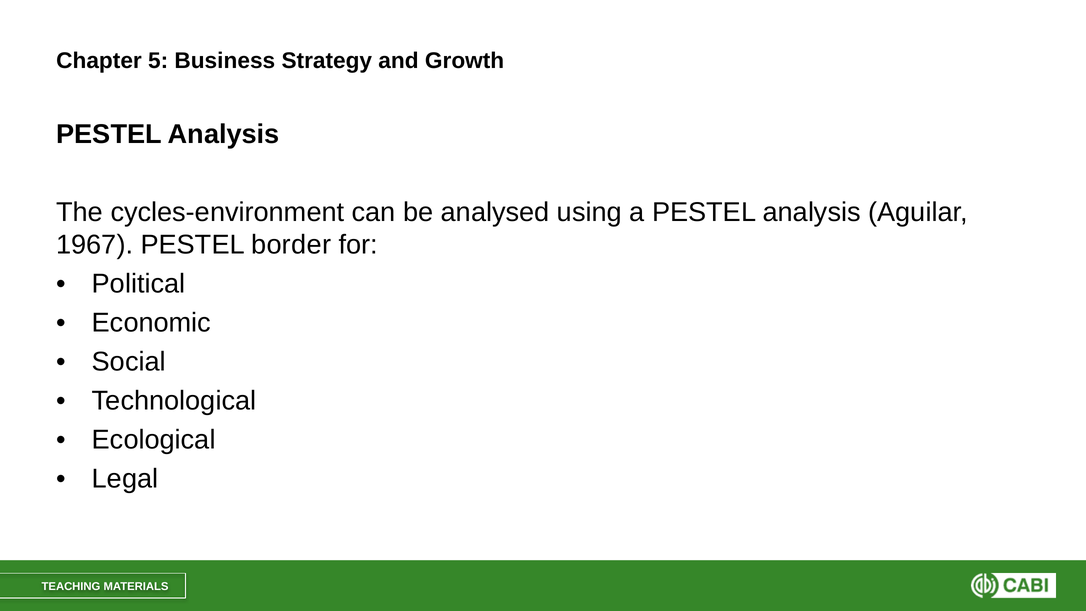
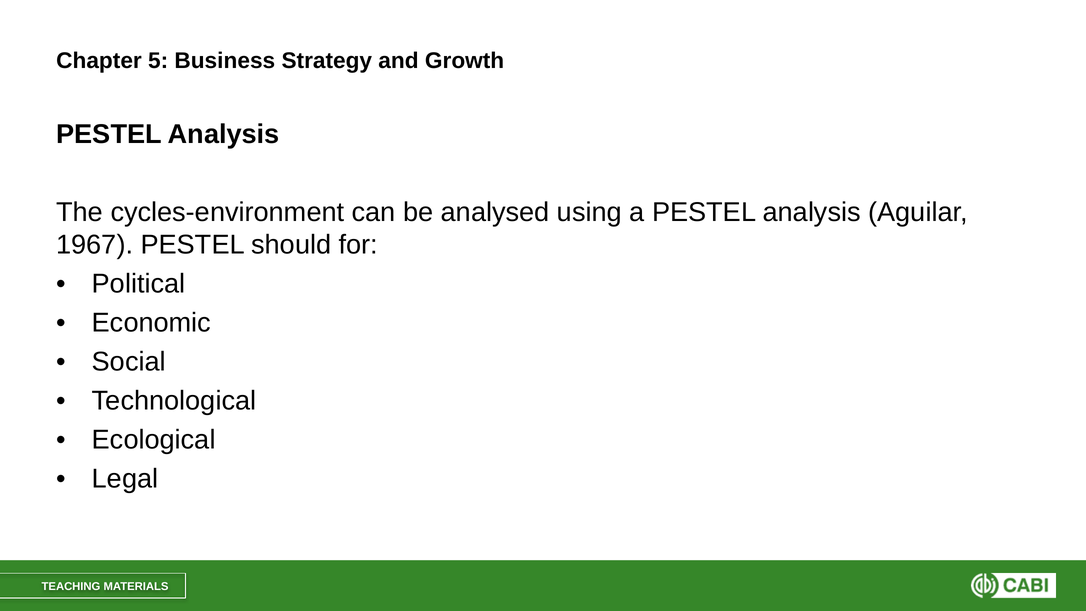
border: border -> should (291, 245)
